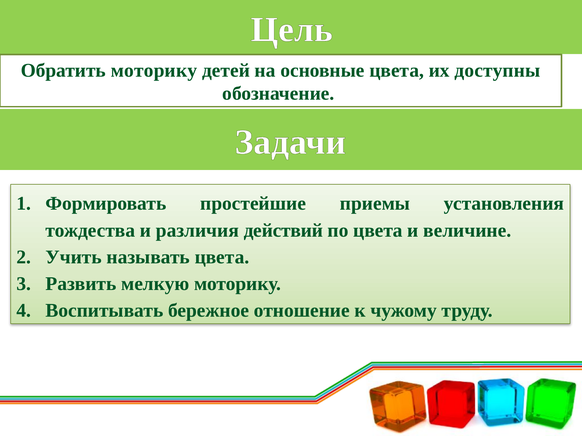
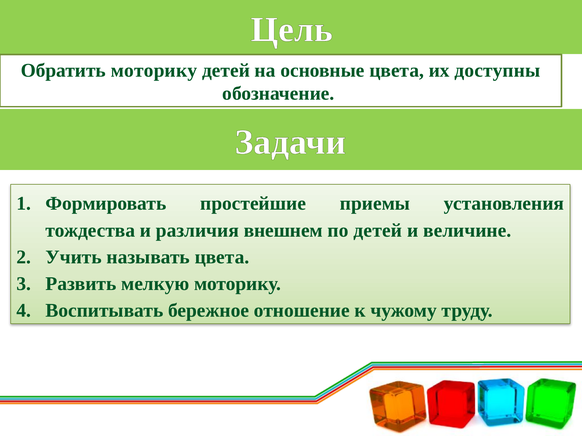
действий: действий -> внешнем (283, 231)
по цвета: цвета -> детей (378, 231)
